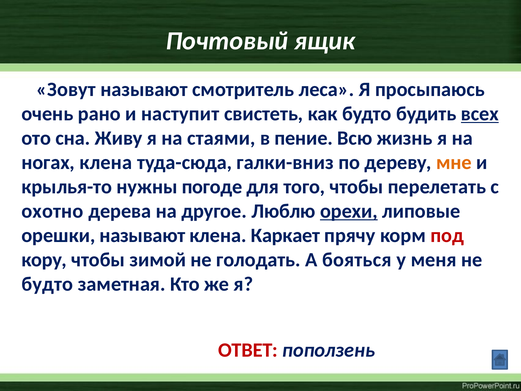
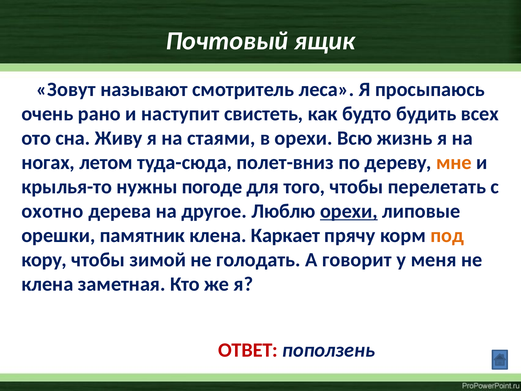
всех underline: present -> none (480, 114)
в пение: пение -> орехи (304, 138)
ногах клена: клена -> летом (106, 162)
галки-вниз: галки-вниз -> полет-вниз (285, 162)
орешки называют: называют -> памятник (142, 235)
под colour: red -> orange (447, 235)
бояться: бояться -> говорит (357, 260)
будто: будто -> клена (47, 284)
